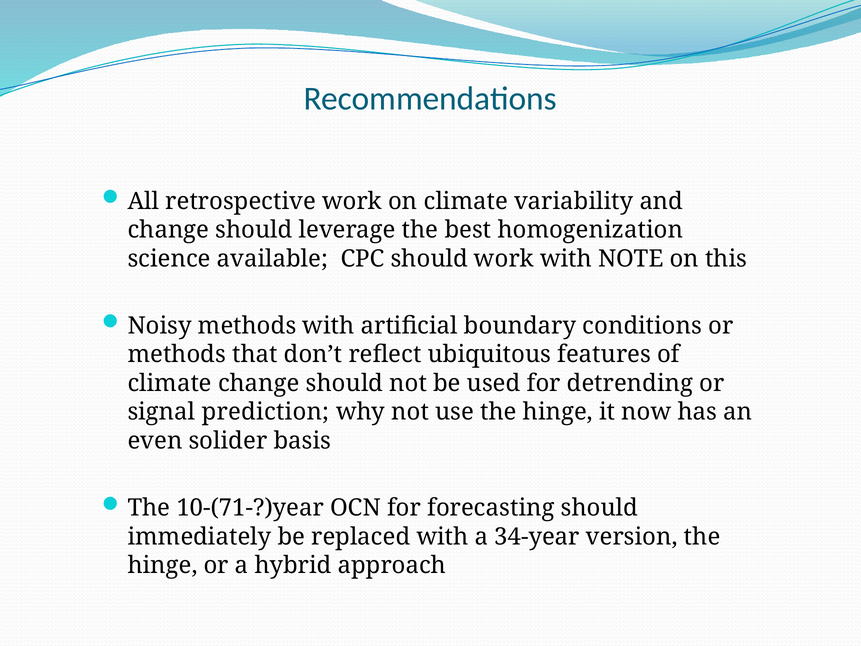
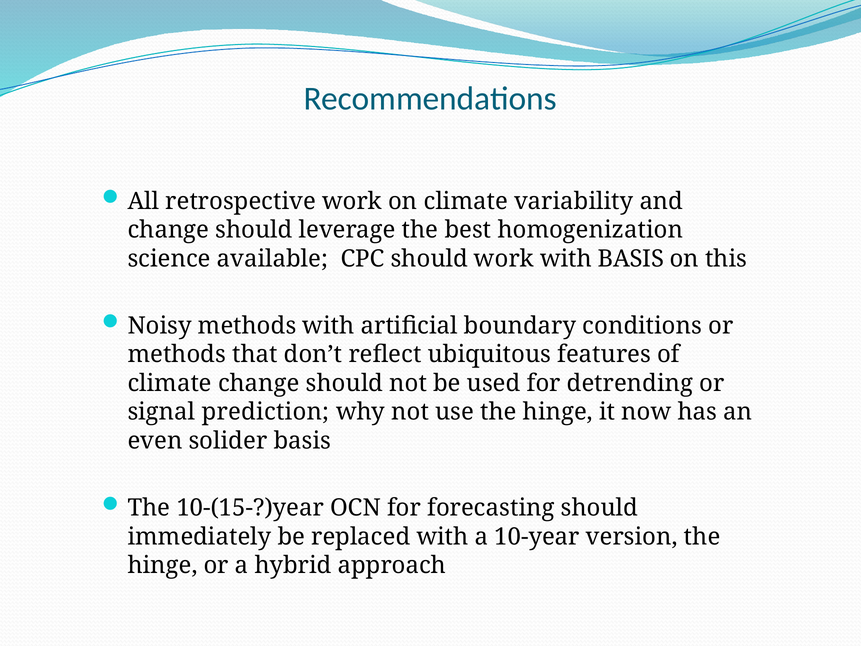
with NOTE: NOTE -> BASIS (631, 259)
10-(71-?)year: 10-(71-?)year -> 10-(15-?)year (250, 508)
34-year: 34-year -> 10-year (537, 536)
